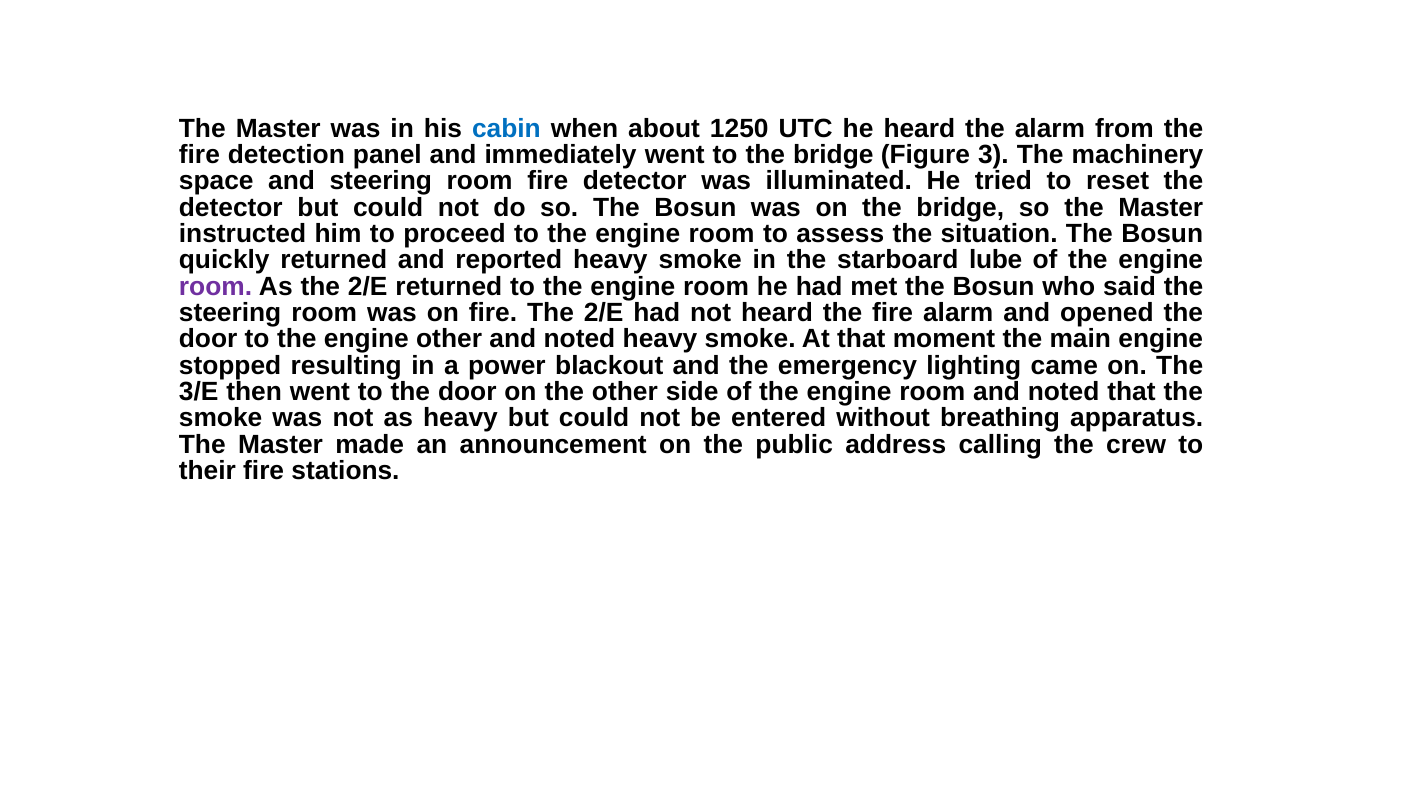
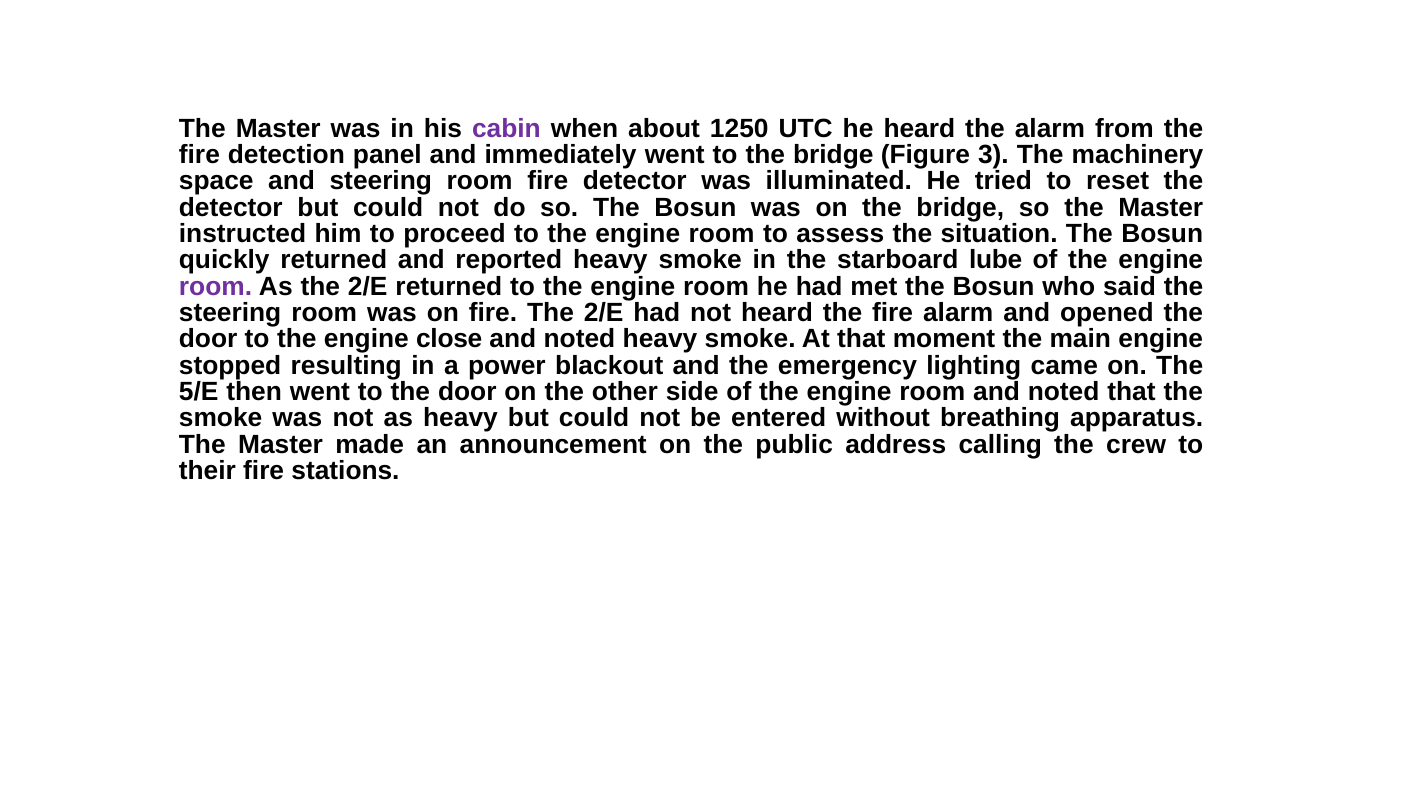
cabin colour: blue -> purple (506, 128)
engine other: other -> close (449, 339)
3/E: 3/E -> 5/E (199, 392)
